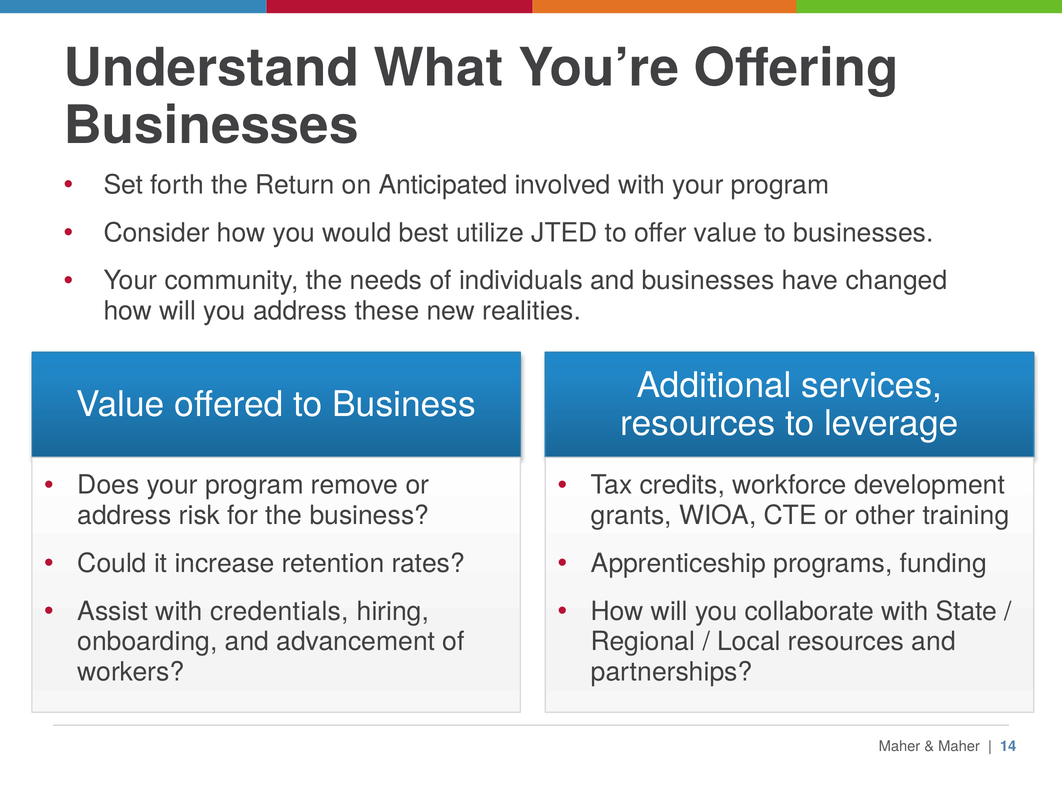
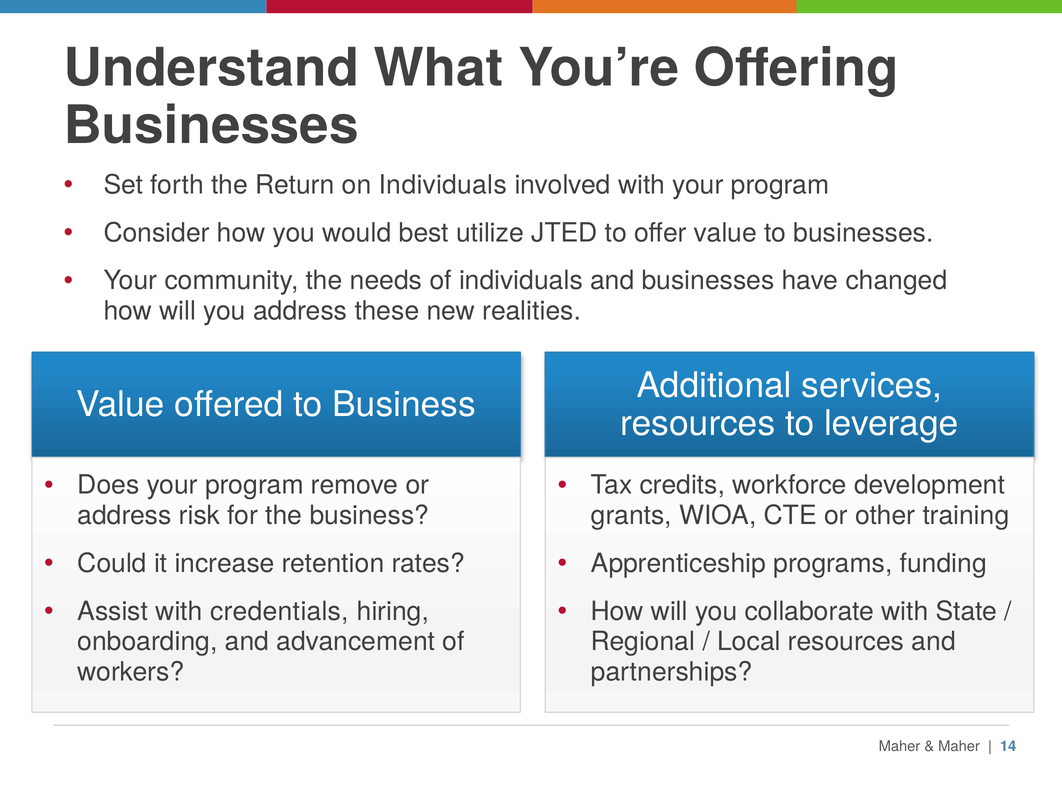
on Anticipated: Anticipated -> Individuals (443, 185)
